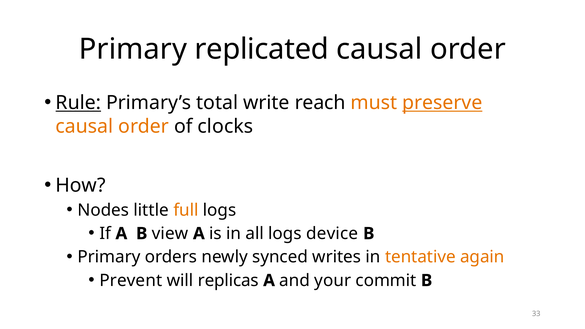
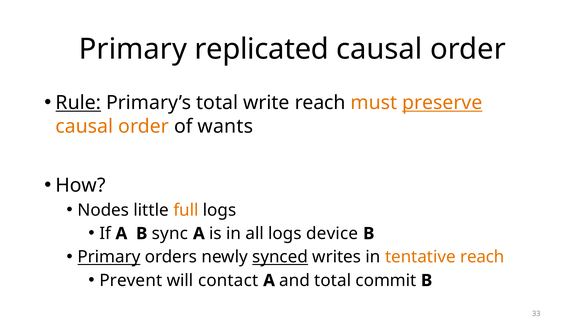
clocks: clocks -> wants (225, 126)
view: view -> sync (170, 234)
Primary underline: none -> present (109, 257)
synced underline: none -> present (280, 257)
tentative again: again -> reach (482, 257)
replicas: replicas -> contact (228, 281)
and your: your -> total (333, 281)
